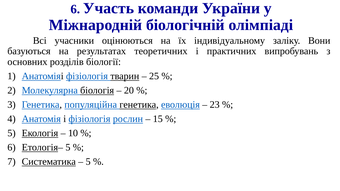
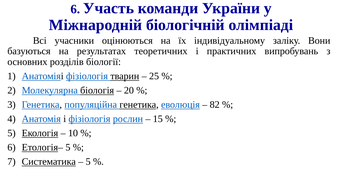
23: 23 -> 82 (215, 105)
